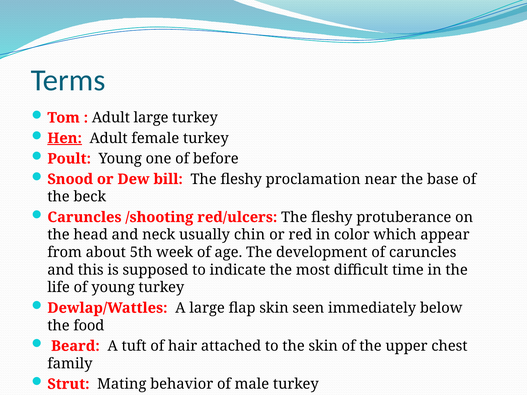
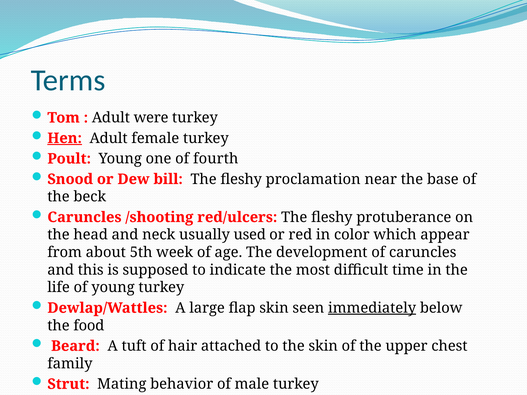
Adult large: large -> were (151, 118)
before: before -> fourth (216, 159)
chin: chin -> used (250, 235)
immediately underline: none -> present (372, 308)
